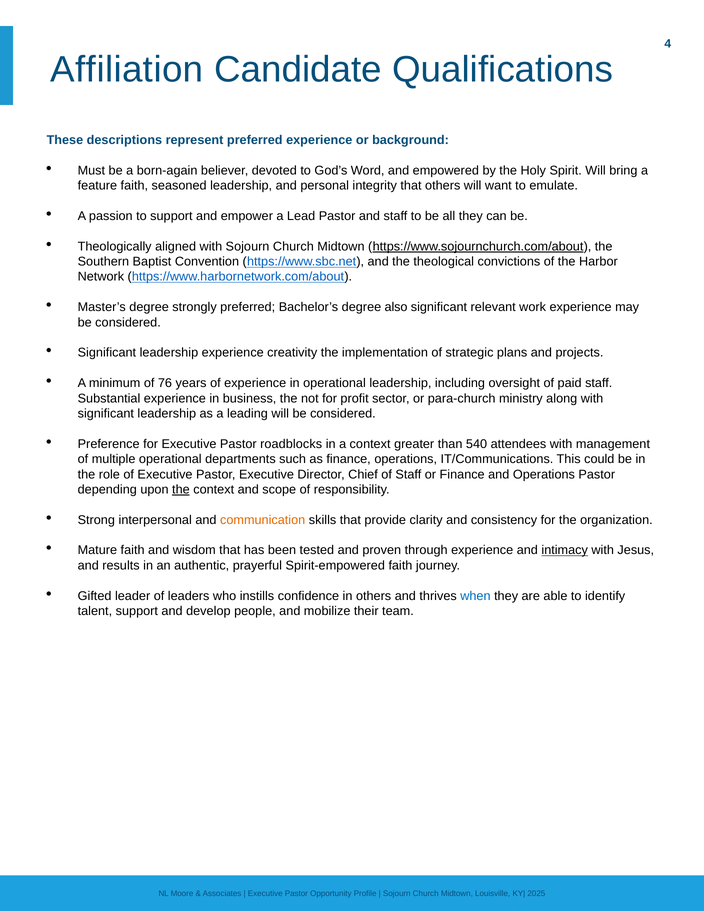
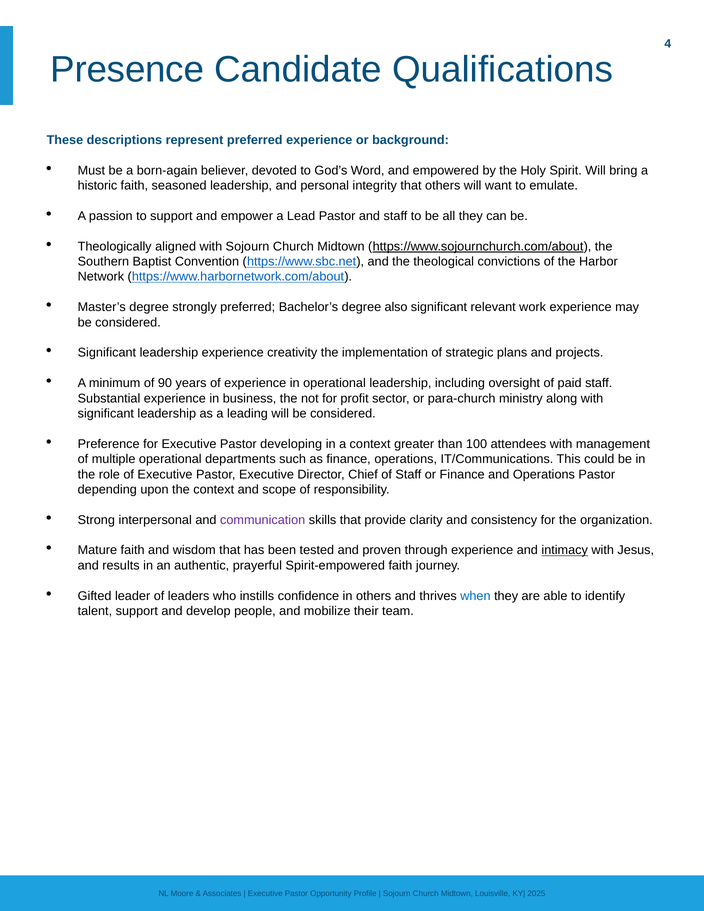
Affiliation: Affiliation -> Presence (127, 70)
feature: feature -> historic (97, 186)
76: 76 -> 90 (165, 383)
roadblocks: roadblocks -> developing (291, 444)
540: 540 -> 100 (477, 444)
the underline: present -> none (181, 490)
communication colour: orange -> purple (263, 520)
